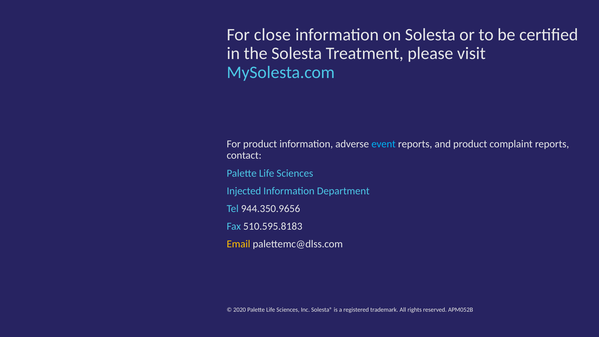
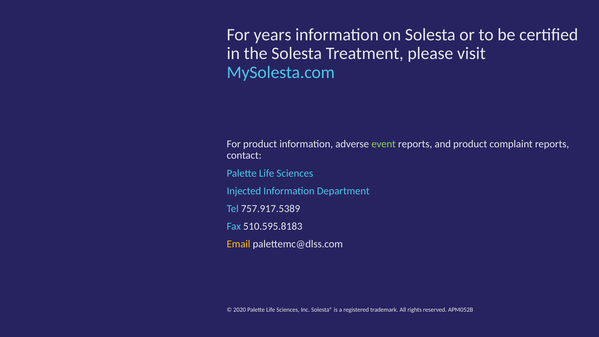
close: close -> years (272, 35)
event colour: light blue -> light green (384, 144)
944.350.9656: 944.350.9656 -> 757.917.5389 (271, 209)
